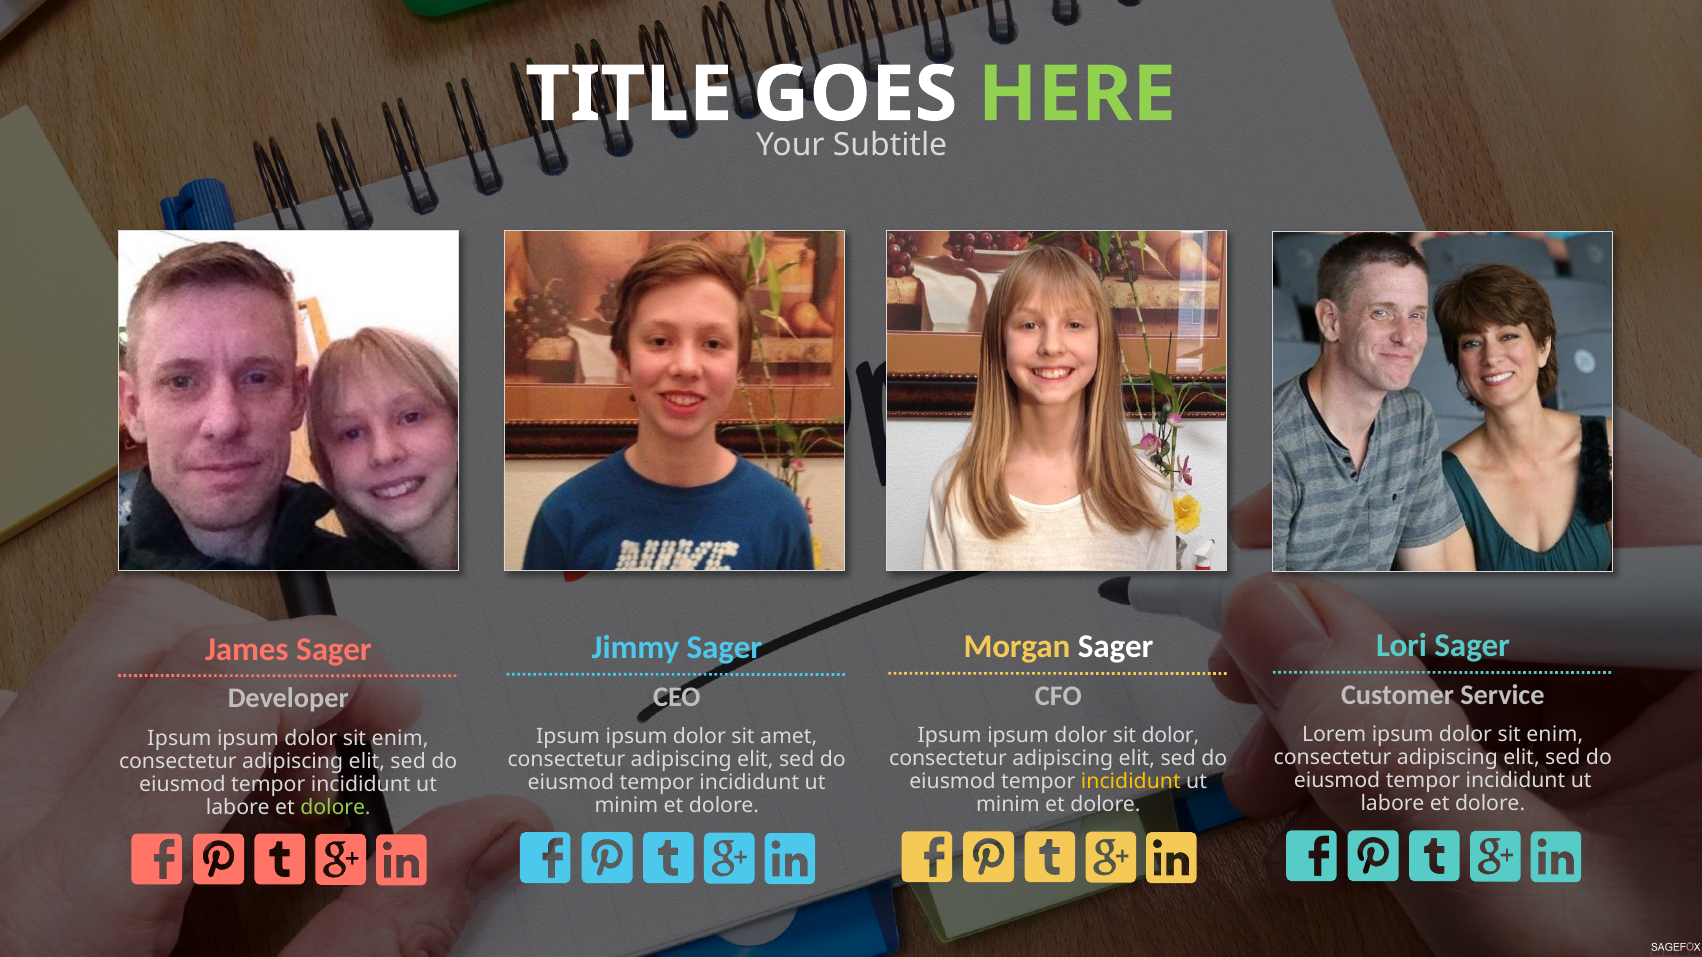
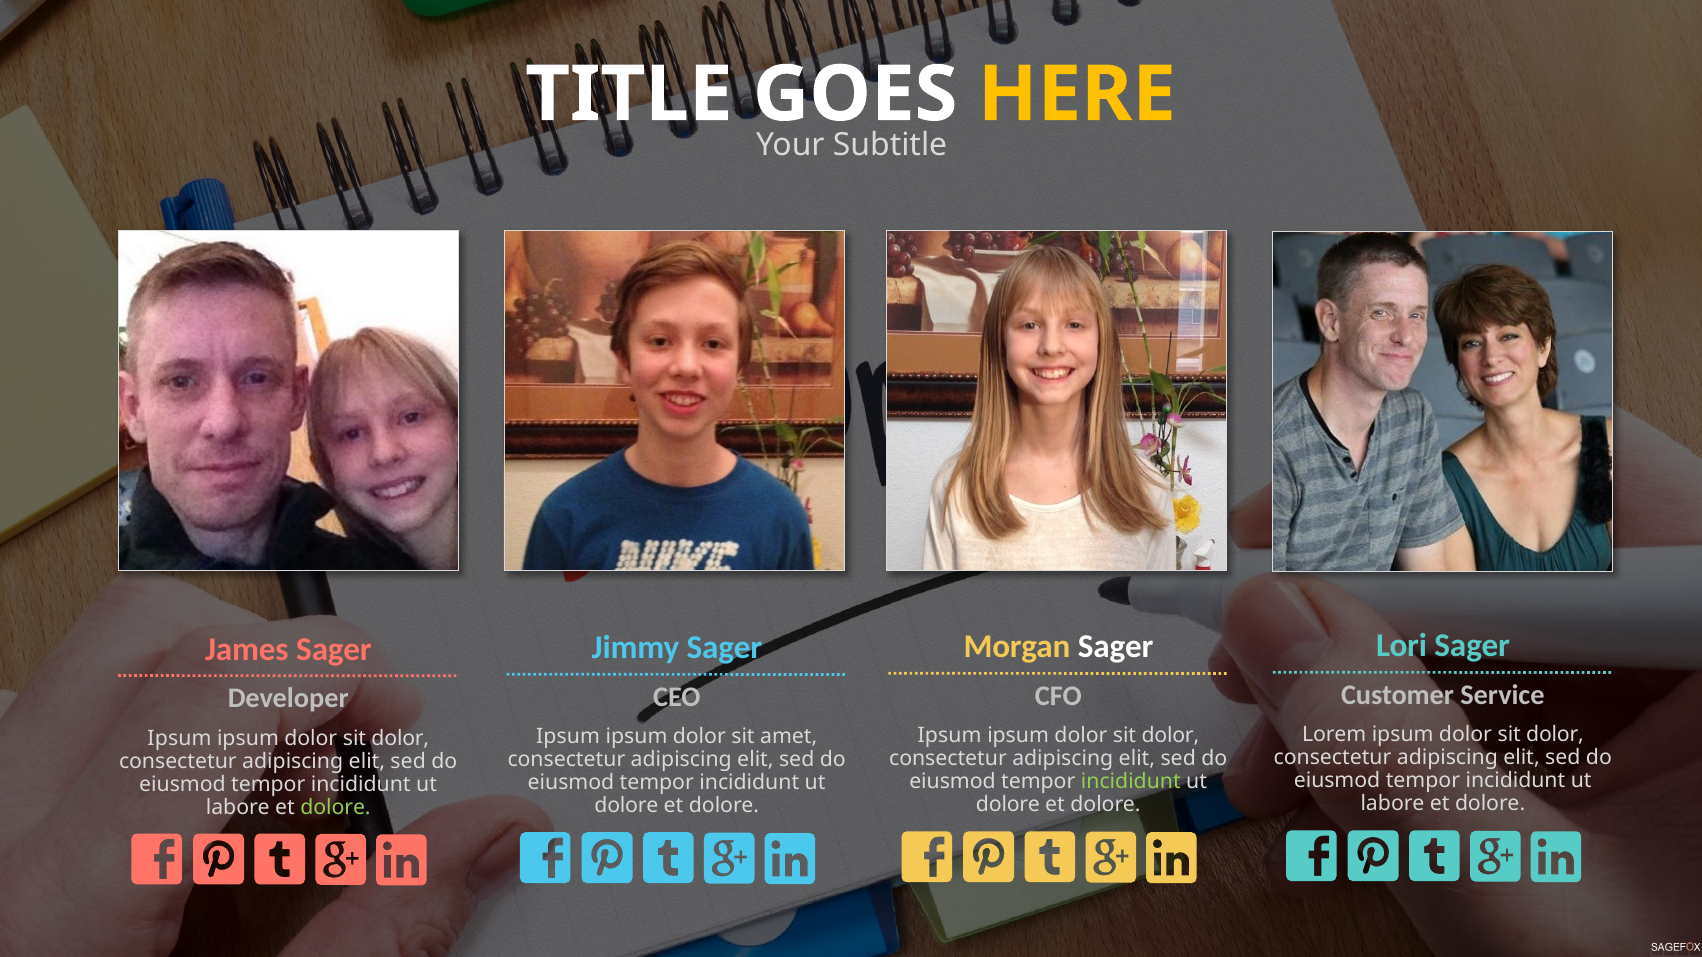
HERE colour: light green -> yellow (1077, 95)
enim: enim -> dolor (1555, 735)
enim: enim -> dolor (400, 738)
incididunt colour: yellow -> light green (1131, 782)
minim: minim -> dolore (1008, 805)
minim: minim -> dolore (626, 806)
